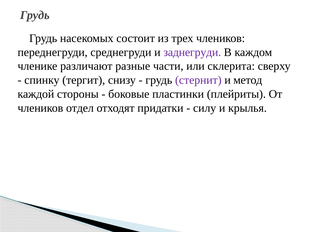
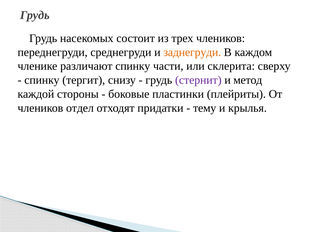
заднегруди colour: purple -> orange (192, 52)
различают разные: разные -> спинку (133, 66)
силу: силу -> тему (205, 108)
